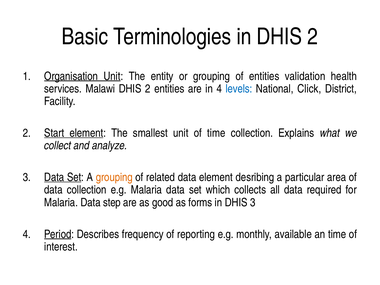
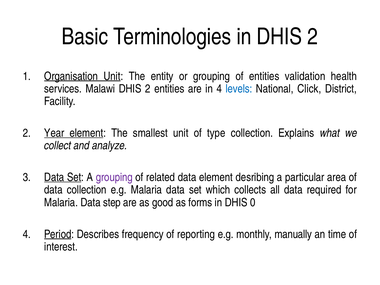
Start: Start -> Year (54, 133)
of time: time -> type (216, 133)
grouping colour: orange -> purple (114, 177)
DHIS 3: 3 -> 0 (253, 202)
available: available -> manually (293, 234)
